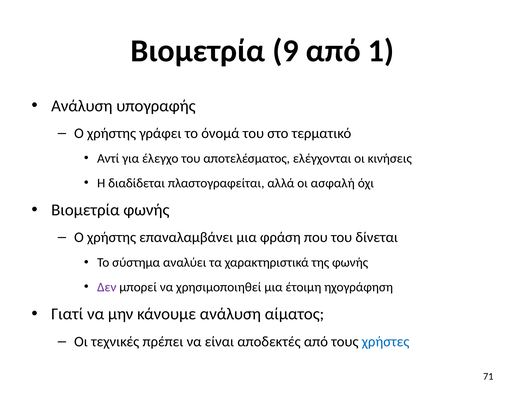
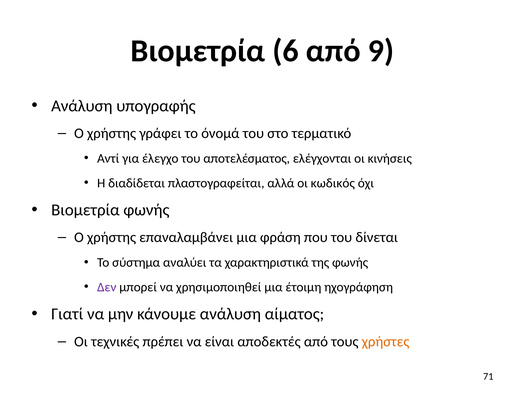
9: 9 -> 6 (286, 51)
1: 1 -> 9 (381, 51)
ασφαλή: ασφαλή -> κωδικός (333, 183)
χρήστες colour: blue -> orange (386, 341)
